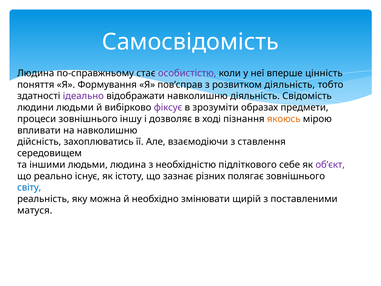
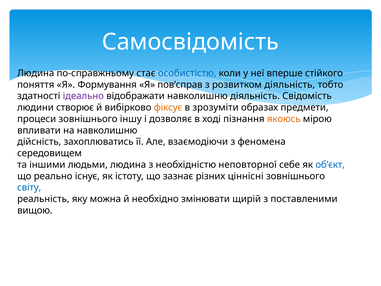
особистістю colour: purple -> blue (187, 73)
цінність: цінність -> стійкого (324, 73)
людини людьми: людьми -> створює (75, 107)
фіксує colour: purple -> orange (168, 107)
ставлення: ставлення -> феномена (262, 142)
підліткового: підліткового -> неповторної (248, 165)
об’єкт colour: purple -> blue (330, 165)
полягає: полягає -> ціннісні (246, 176)
матуся: матуся -> вищою (35, 210)
